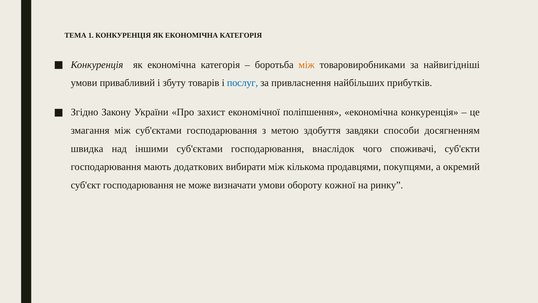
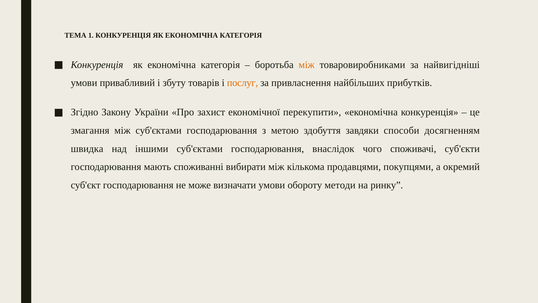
послуг colour: blue -> orange (243, 83)
поліпшення: поліпшення -> перекупити (312, 112)
додаткових: додаткових -> споживанні (199, 167)
кожної: кожної -> методи (340, 185)
